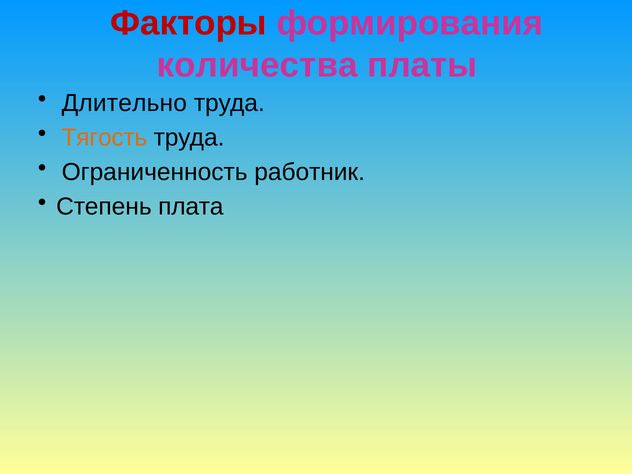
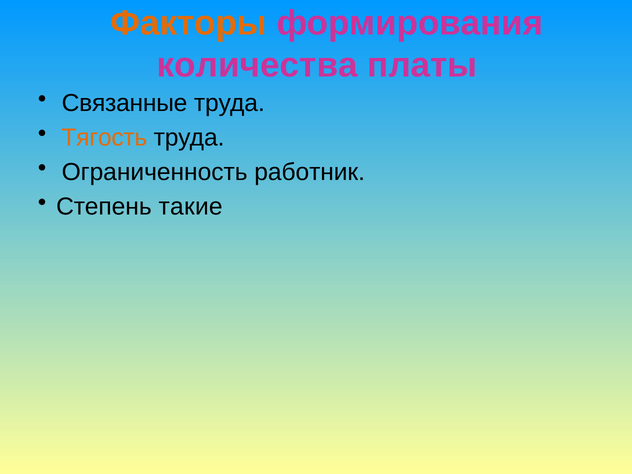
Факторы colour: red -> orange (189, 23)
Длительно: Длительно -> Связанные (125, 103)
плата: плата -> такие (191, 207)
